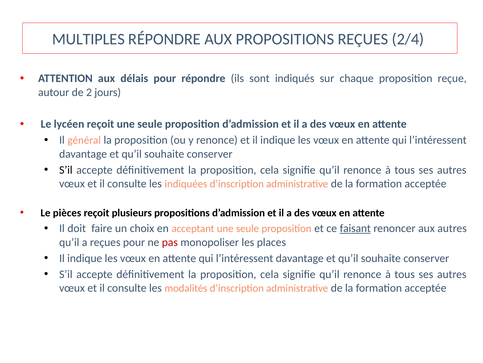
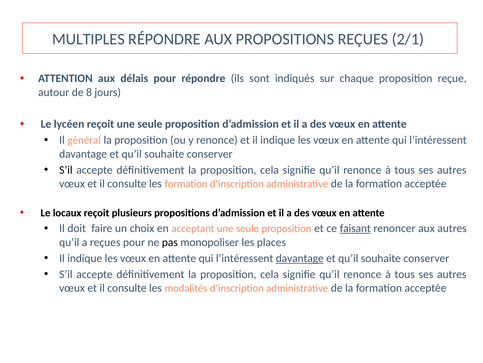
2/4: 2/4 -> 2/1 (408, 39)
2: 2 -> 8 (89, 92)
les indiquées: indiquées -> formation (186, 184)
pièces: pièces -> locaux (67, 212)
pas colour: red -> black (170, 242)
davantage underline: none -> present (300, 258)
